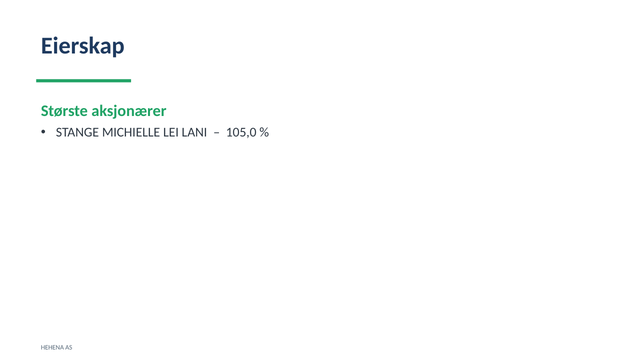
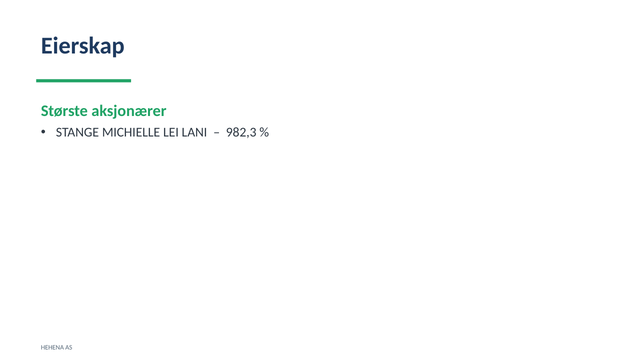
105,0: 105,0 -> 982,3 (241, 132)
